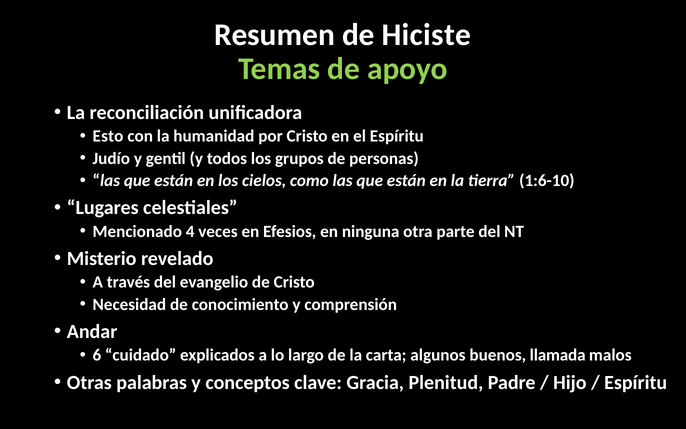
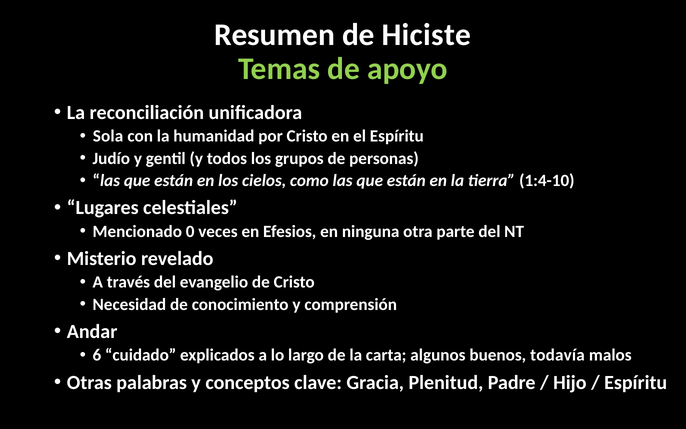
Esto: Esto -> Sola (108, 136)
1:6-10: 1:6-10 -> 1:4-10 (547, 180)
4: 4 -> 0 (190, 231)
llamada: llamada -> todavía (557, 355)
